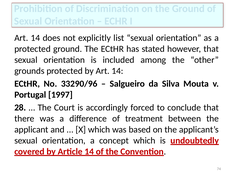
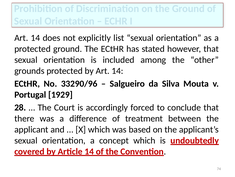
1997: 1997 -> 1929 (60, 94)
